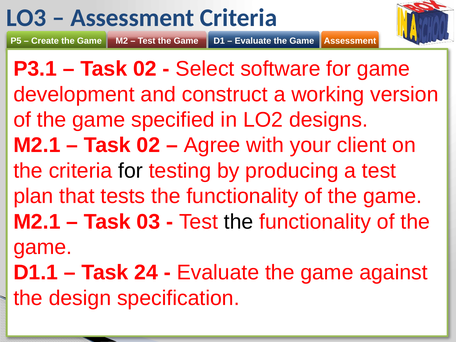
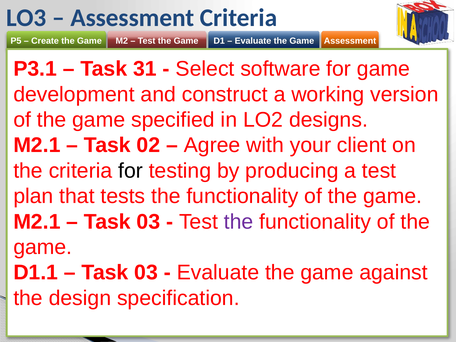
02: 02 -> 31 (145, 69)
the colour: black -> purple (239, 222)
24: 24 -> 03 (146, 273)
